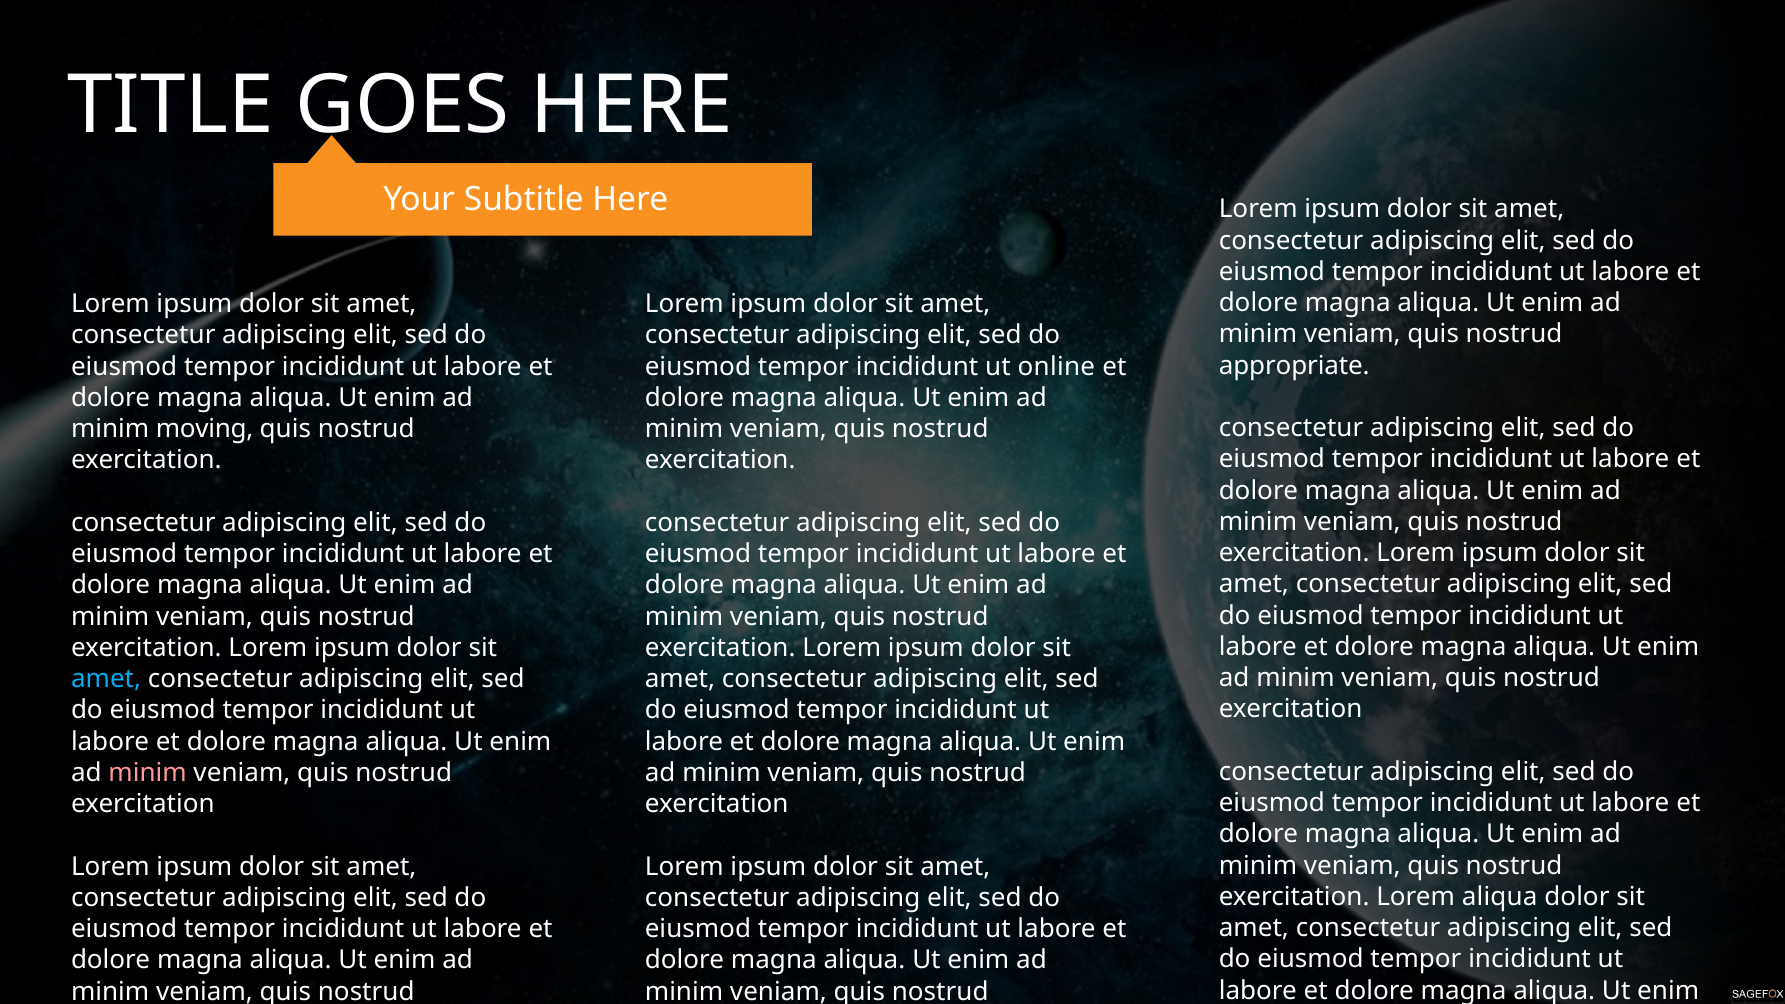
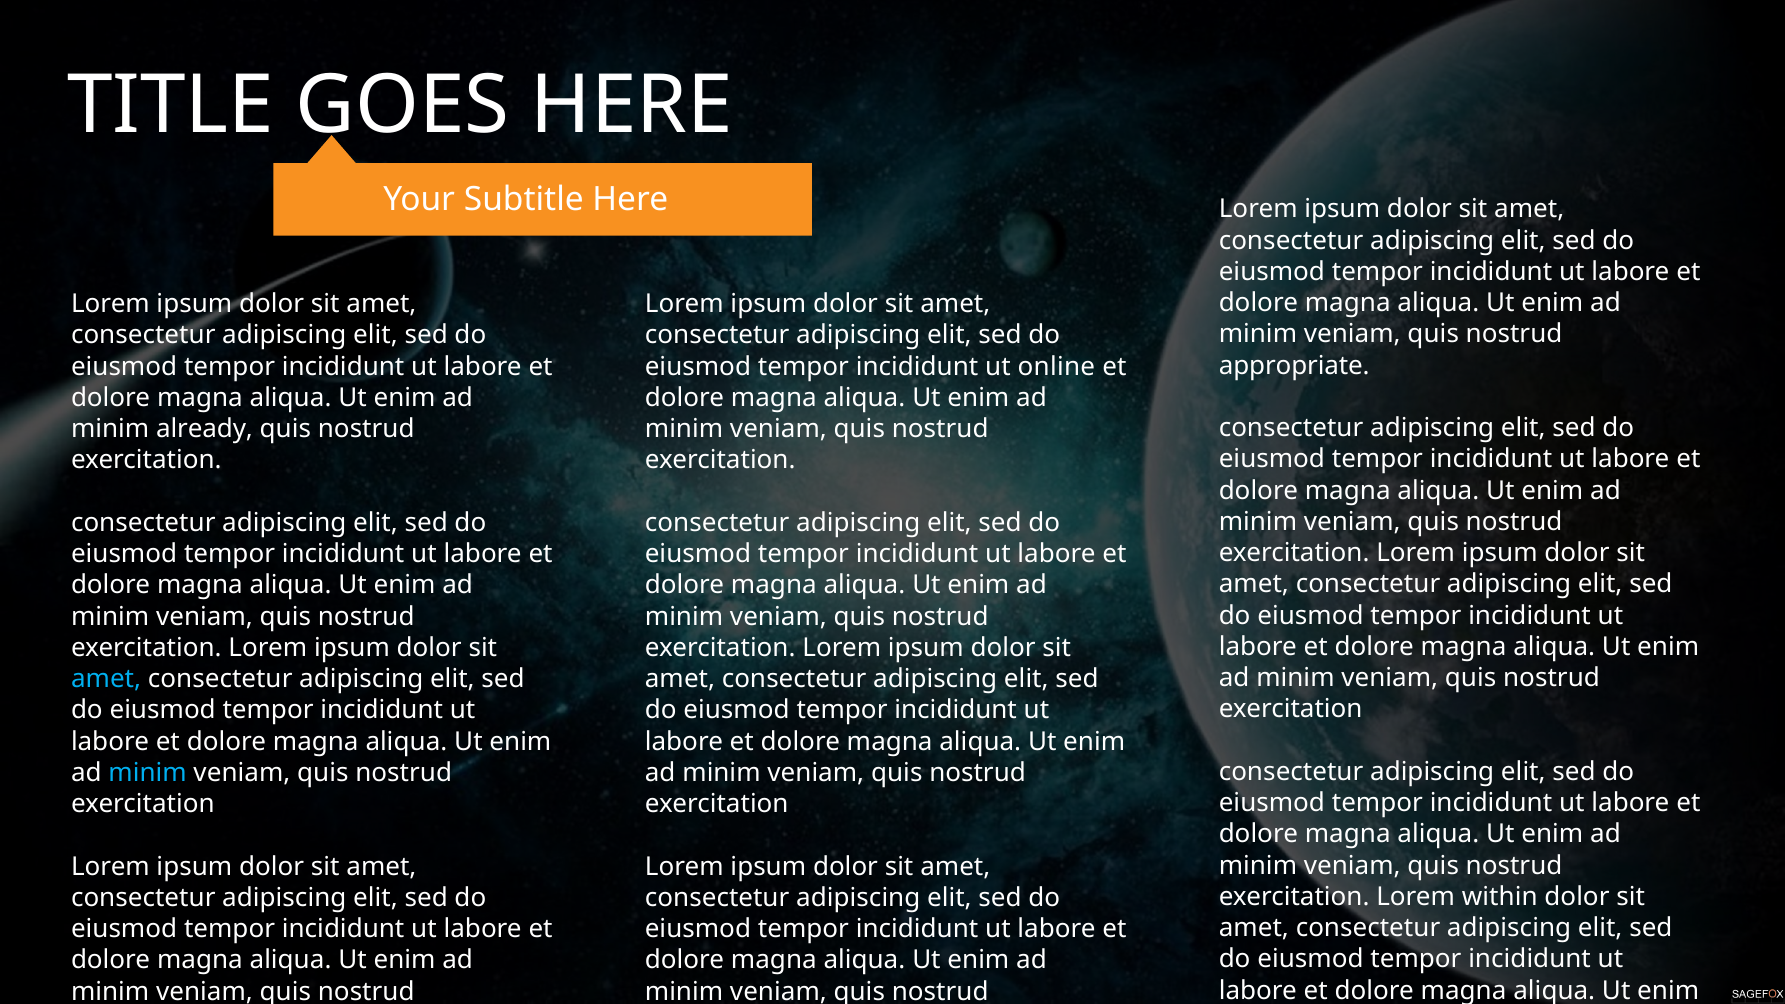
moving: moving -> already (204, 429)
minim colour: pink -> light blue (148, 773)
Lorem aliqua: aliqua -> within (1500, 897)
